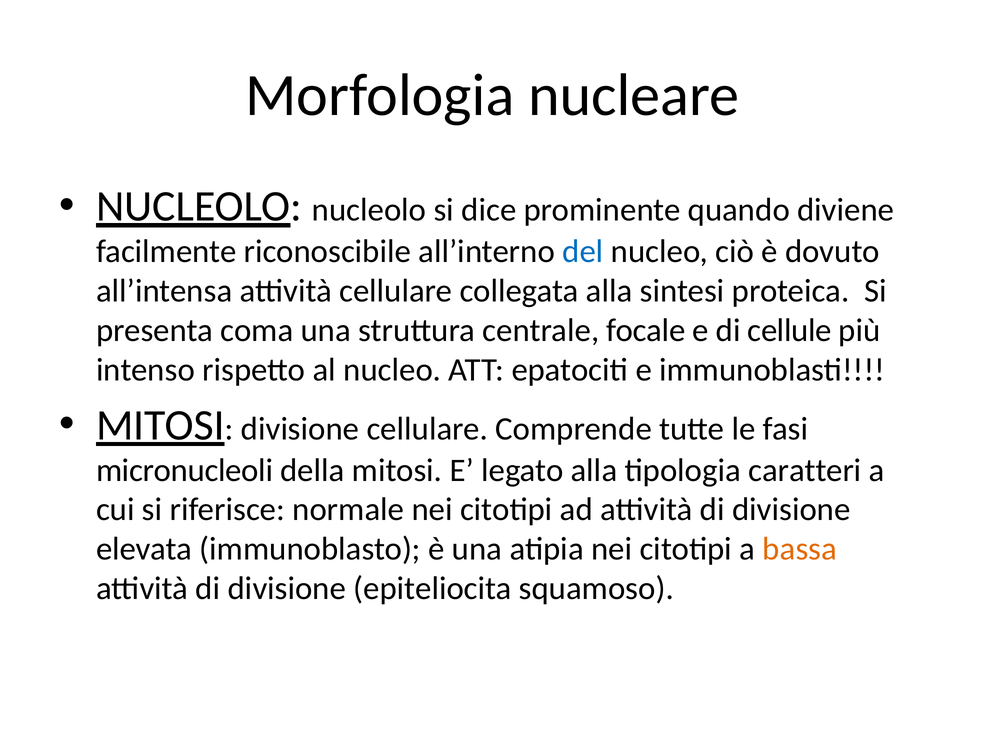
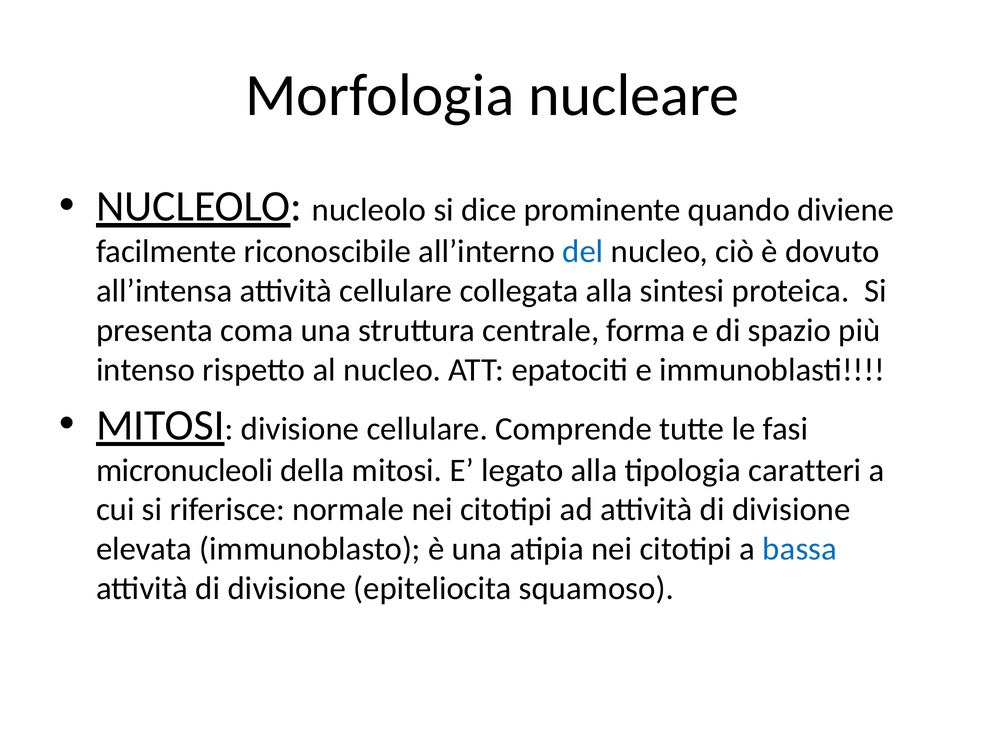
focale: focale -> forma (646, 331)
cellule: cellule -> spazio (790, 331)
bassa colour: orange -> blue (800, 550)
